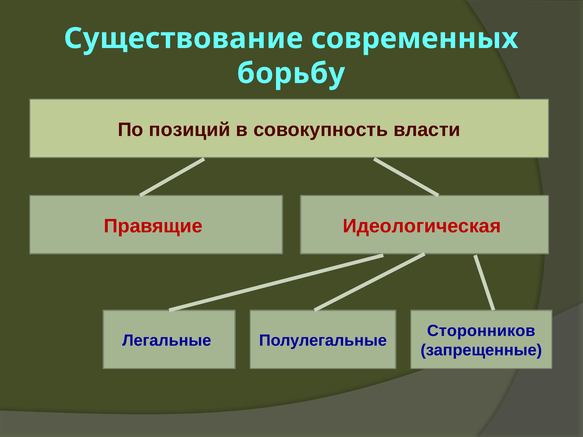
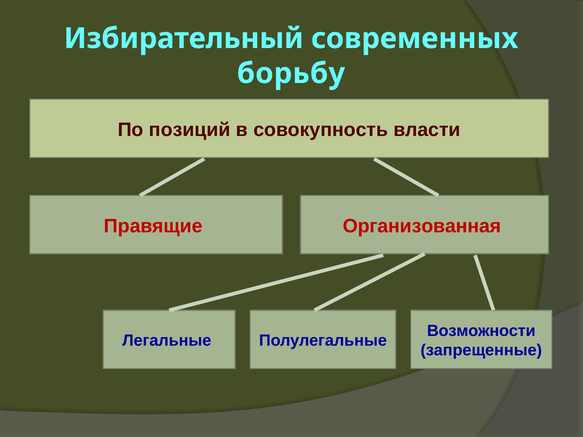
Существование: Существование -> Избирательный (184, 38)
Идеологическая: Идеологическая -> Организованная (422, 226)
Сторонников: Сторонников -> Возможности (481, 331)
